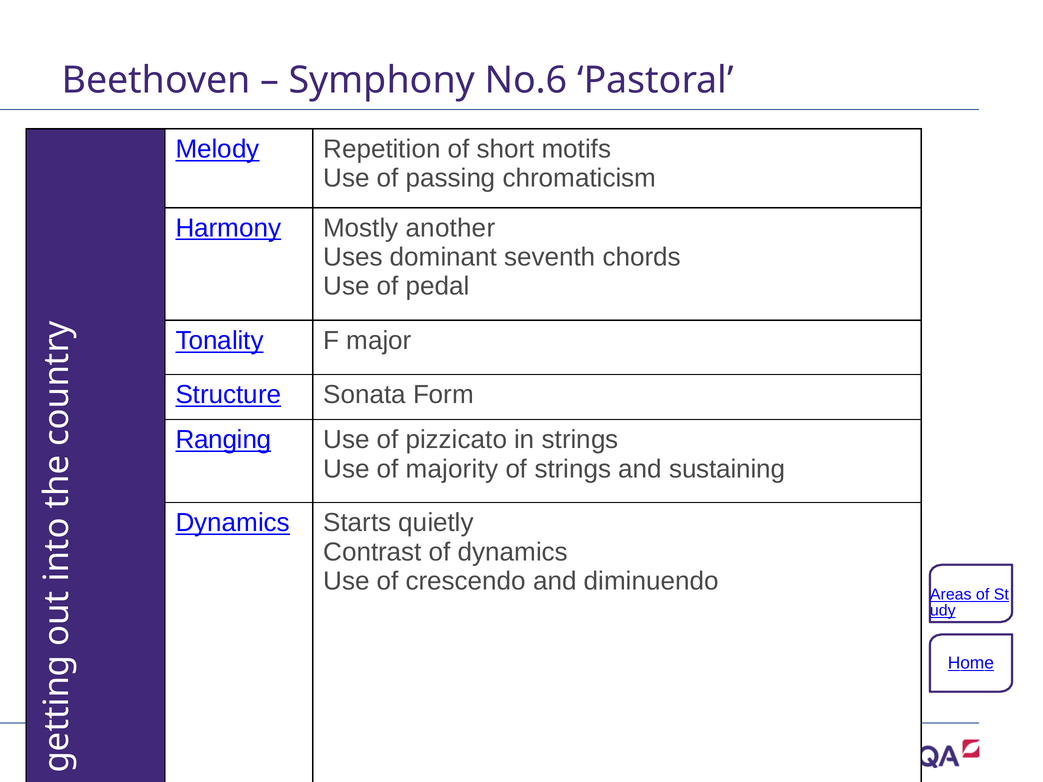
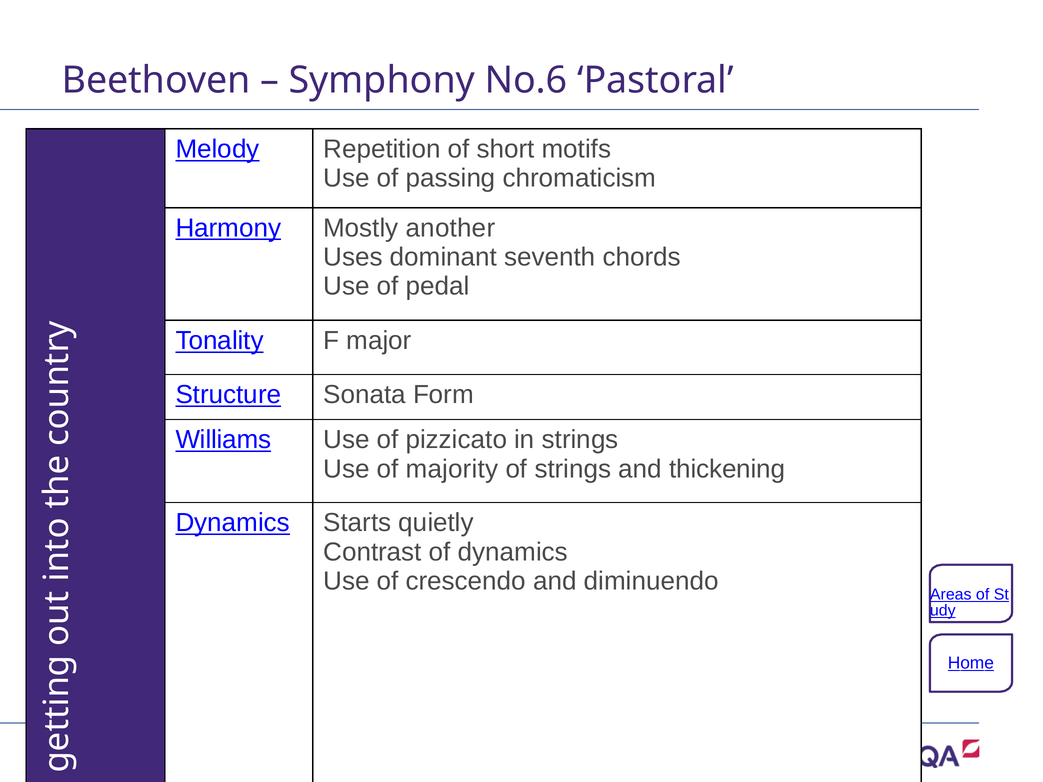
Ranging: Ranging -> Williams (223, 440)
sustaining: sustaining -> thickening (727, 469)
